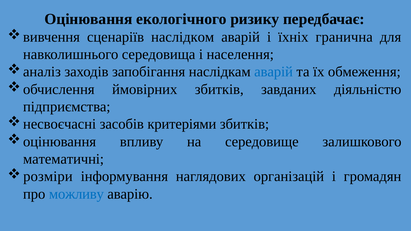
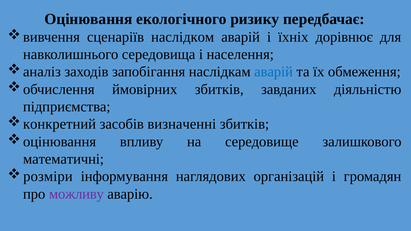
гранична: гранична -> дорівнює (344, 37)
несвоєчасні: несвоєчасні -> конкретний (60, 124)
критеріями: критеріями -> визначенні (182, 124)
можливу colour: blue -> purple (76, 194)
